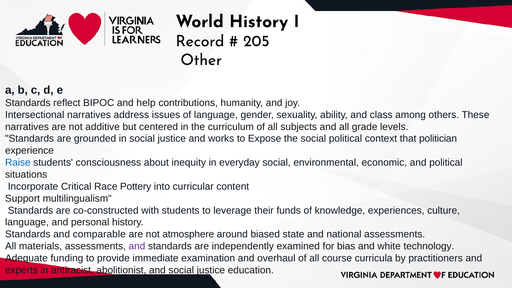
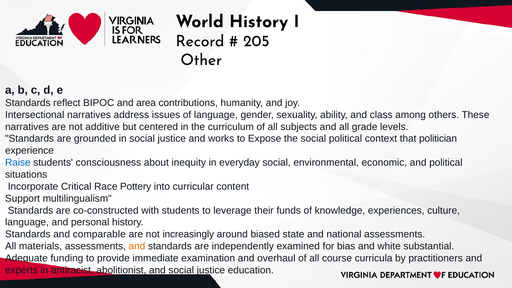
help: help -> area (146, 103)
atmosphere: atmosphere -> increasingly (188, 234)
and colour: purple -> orange (137, 246)
technology: technology -> substantial (429, 246)
